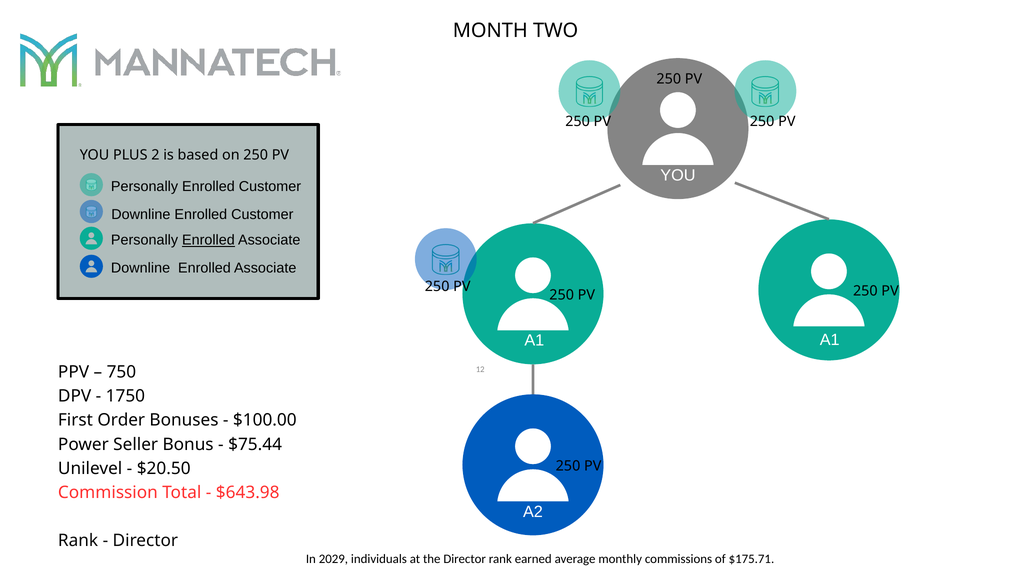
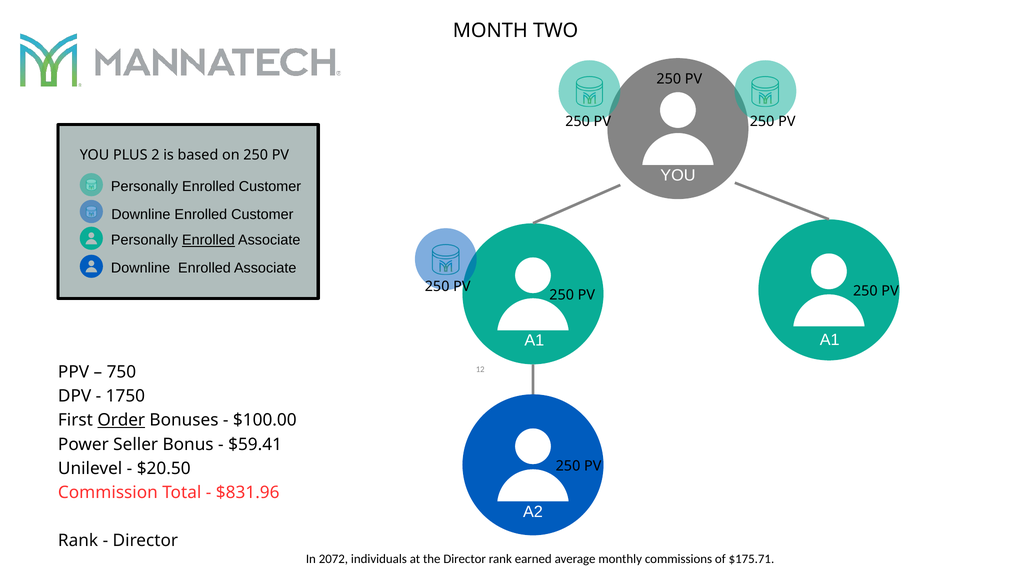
Order underline: none -> present (121, 420)
$75.44: $75.44 -> $59.41 (255, 444)
$643.98: $643.98 -> $831.96 (248, 492)
2029: 2029 -> 2072 (333, 559)
